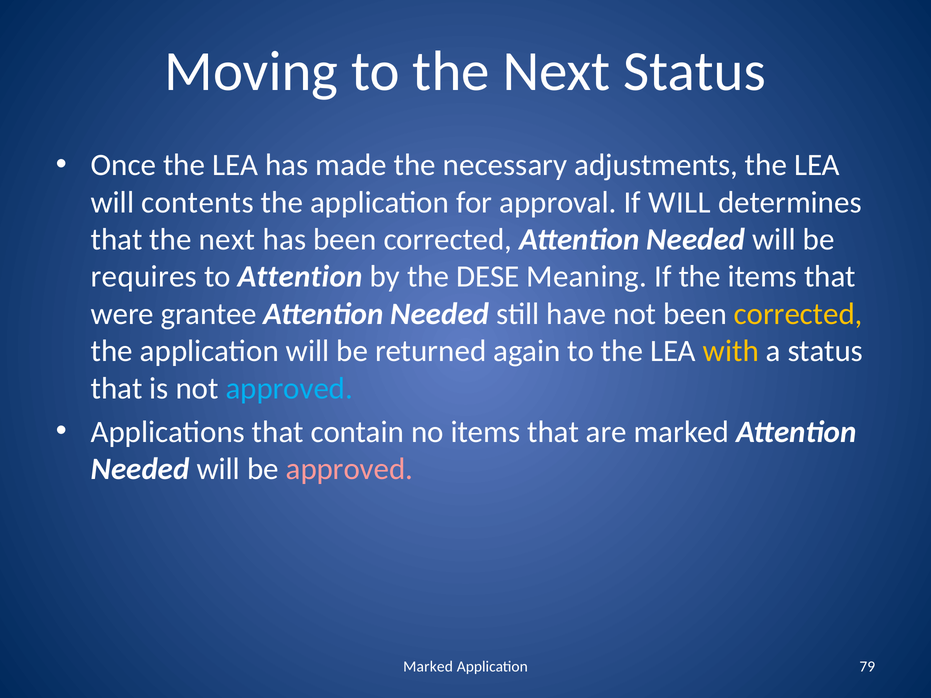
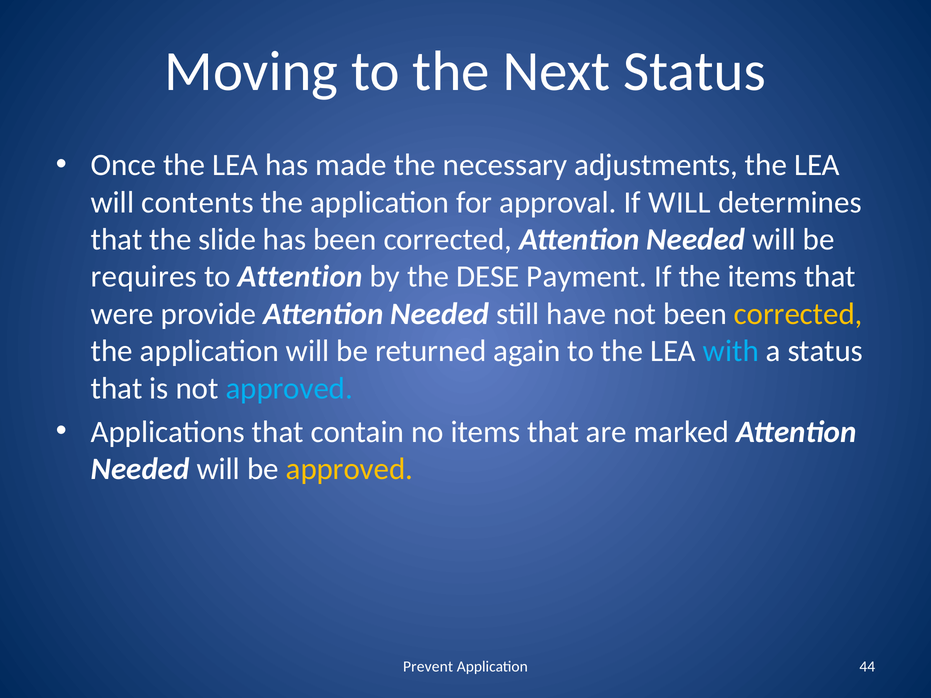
that the next: next -> slide (227, 240)
Meaning: Meaning -> Payment (587, 277)
grantee: grantee -> provide (209, 314)
with colour: yellow -> light blue (731, 351)
approved colour: pink -> yellow (349, 469)
Marked: Marked -> Prevent (428, 667)
79: 79 -> 44 (867, 667)
